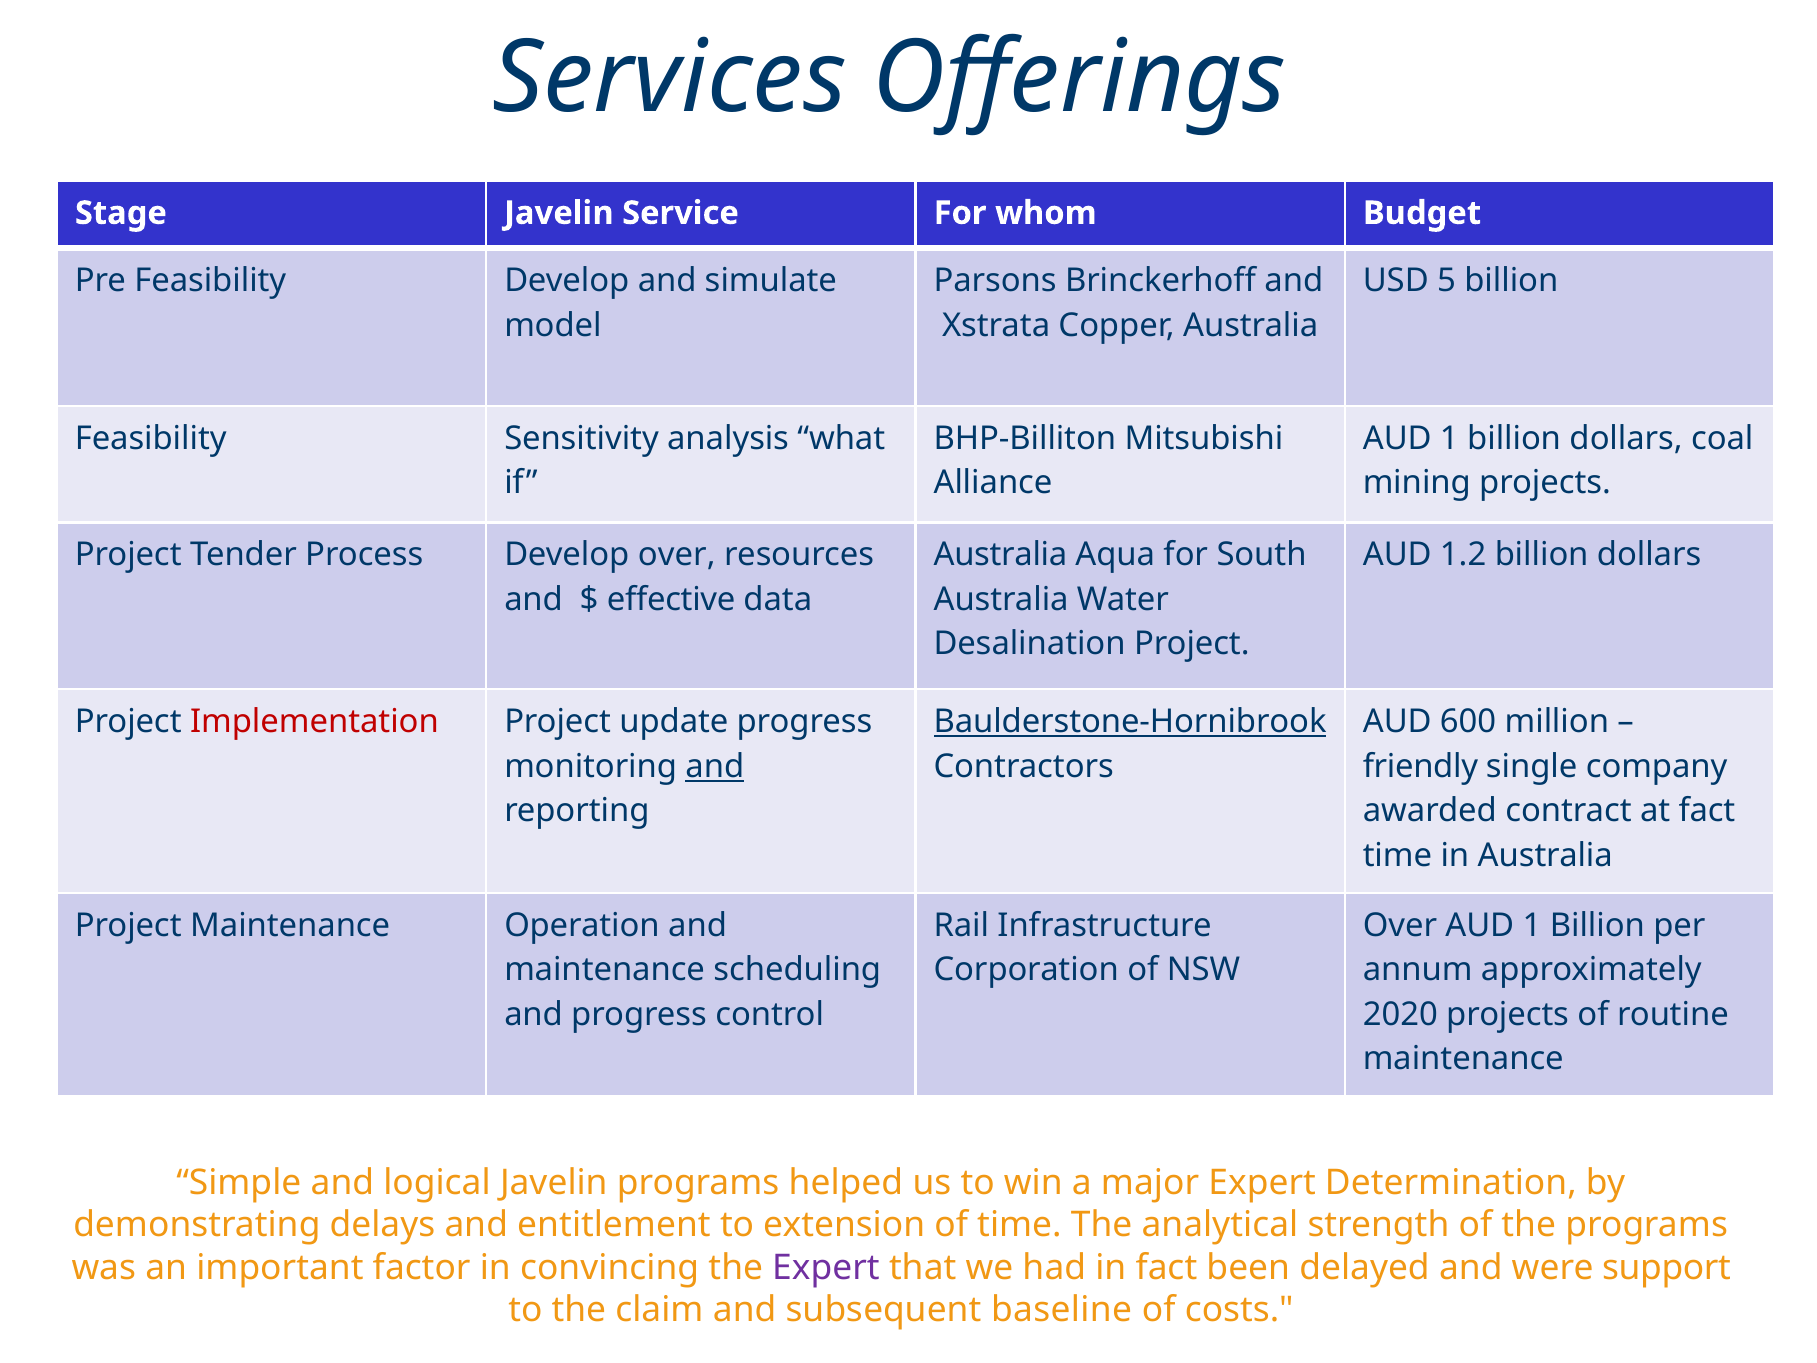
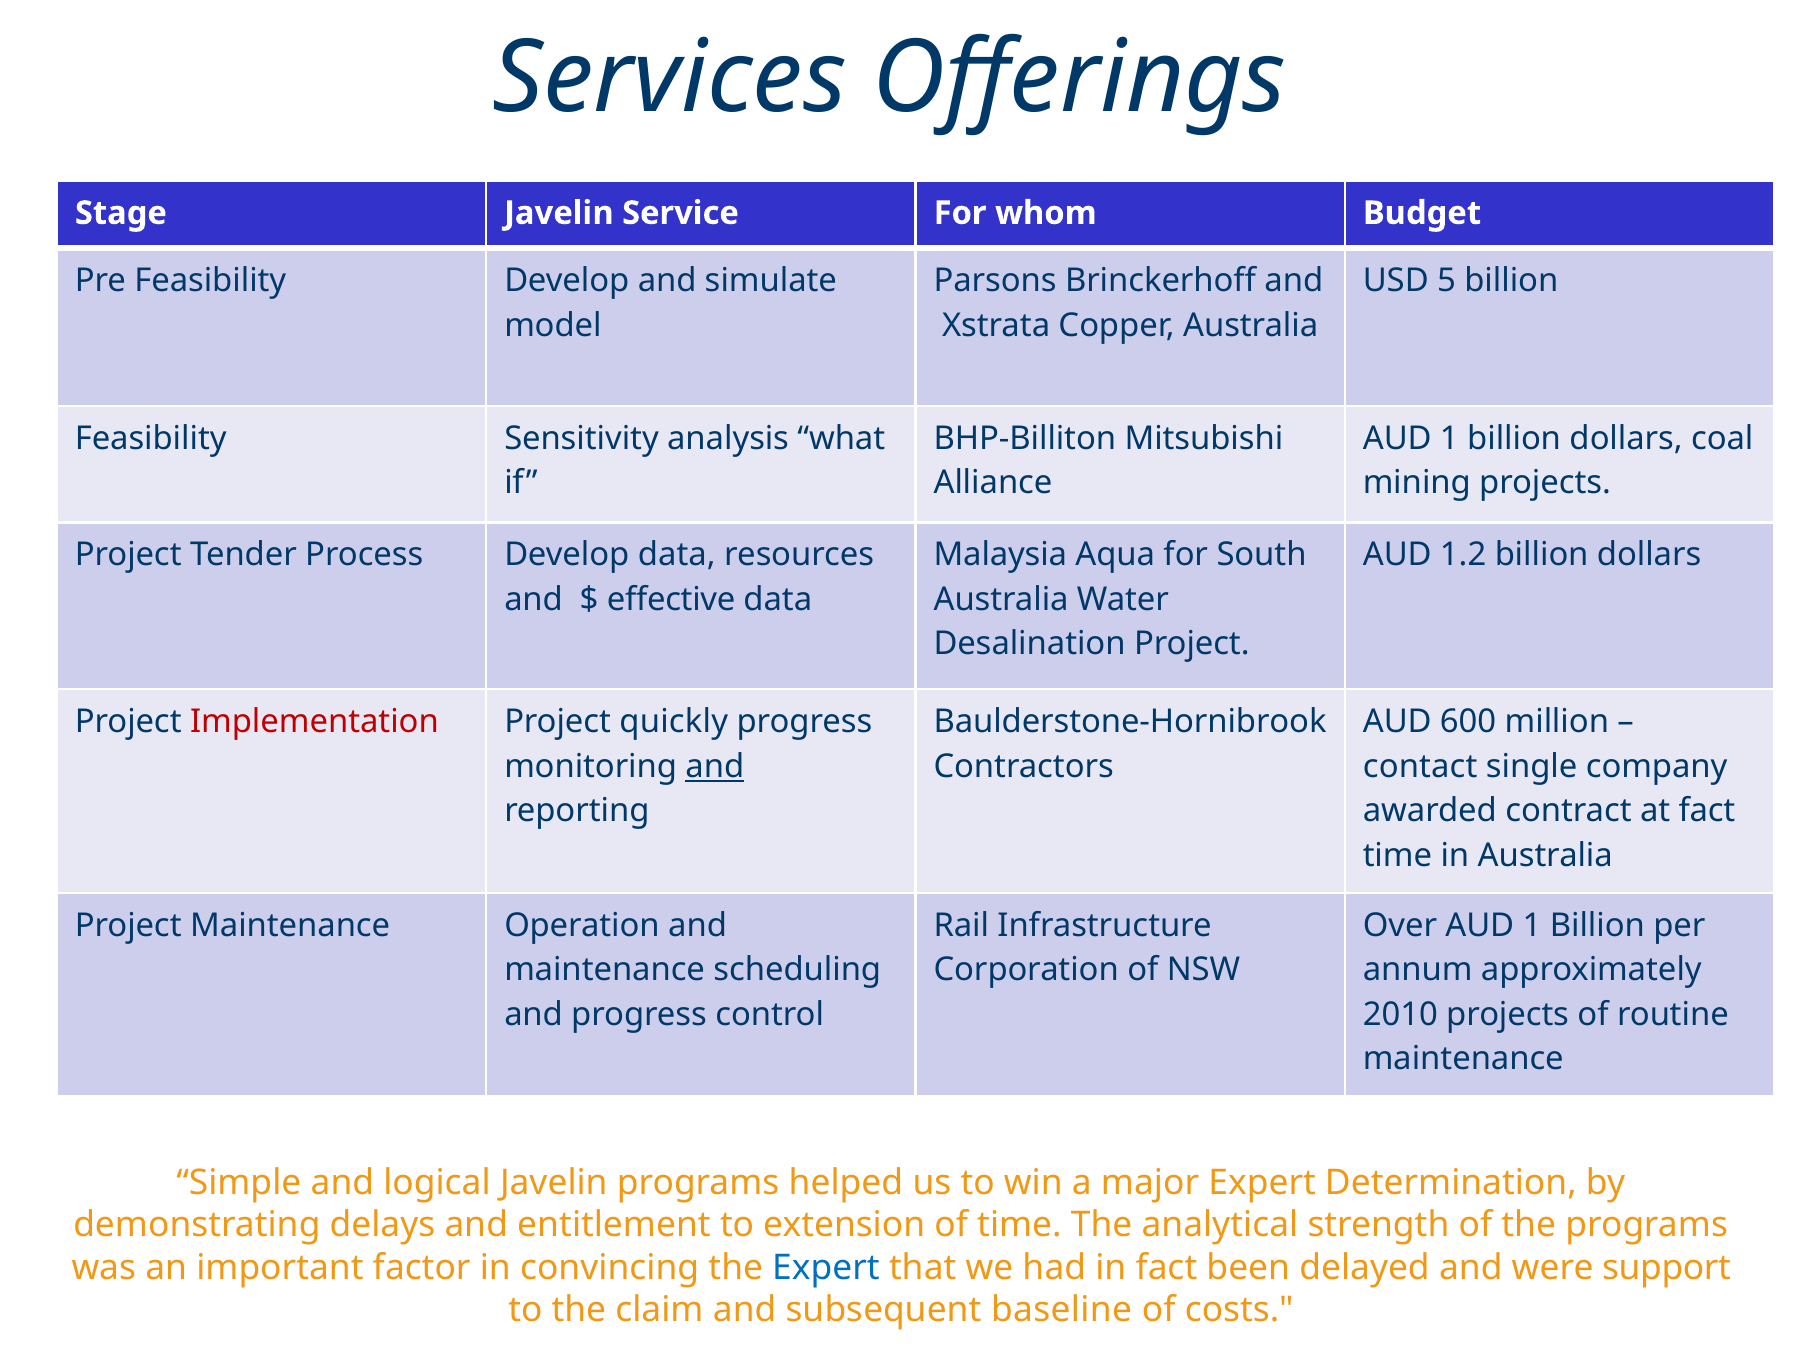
Develop over: over -> data (677, 555)
Australia: Australia -> Malaysia (1000, 555)
update: update -> quickly (674, 722)
Baulderstone-Hornibrook underline: present -> none (1130, 722)
friendly: friendly -> contact (1420, 766)
2020: 2020 -> 2010 (1400, 1014)
Expert colour: purple -> blue (826, 1267)
